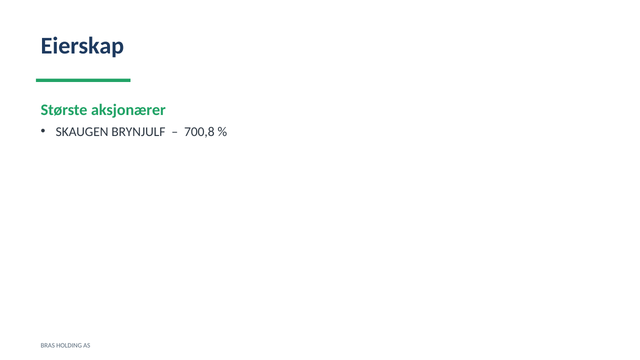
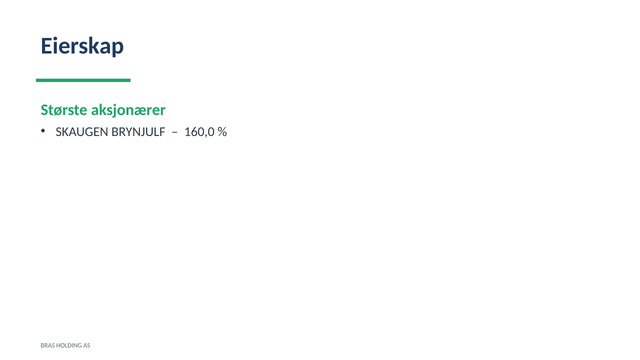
700,8: 700,8 -> 160,0 (199, 132)
